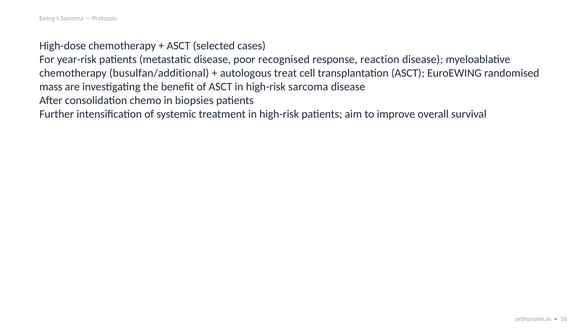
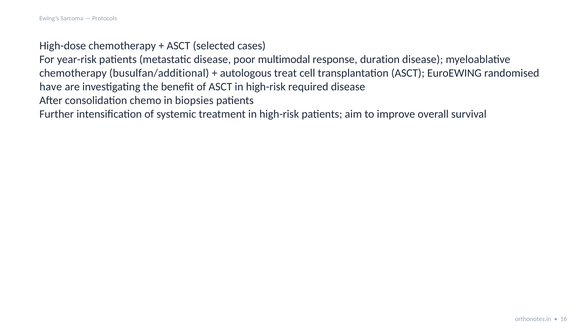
recognised: recognised -> multimodal (284, 60)
reaction: reaction -> duration (380, 60)
mass: mass -> have (51, 87)
high-risk sarcoma: sarcoma -> required (308, 87)
